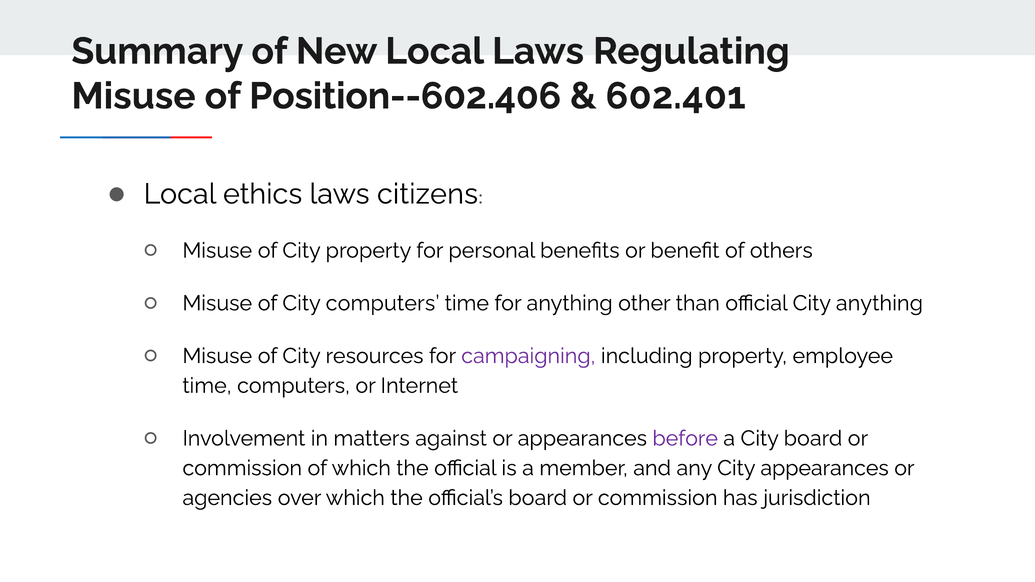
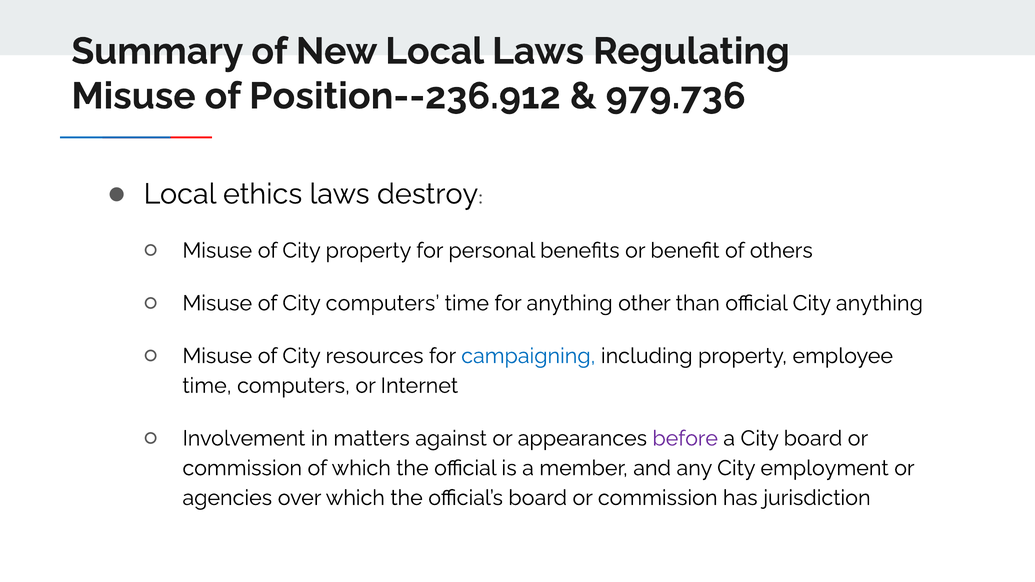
Position--602.406: Position--602.406 -> Position--236.912 (405, 96)
602.401: 602.401 -> 979.736 (676, 96)
citizens: citizens -> destroy (428, 194)
campaigning colour: purple -> blue (528, 356)
City appearances: appearances -> employment (825, 468)
